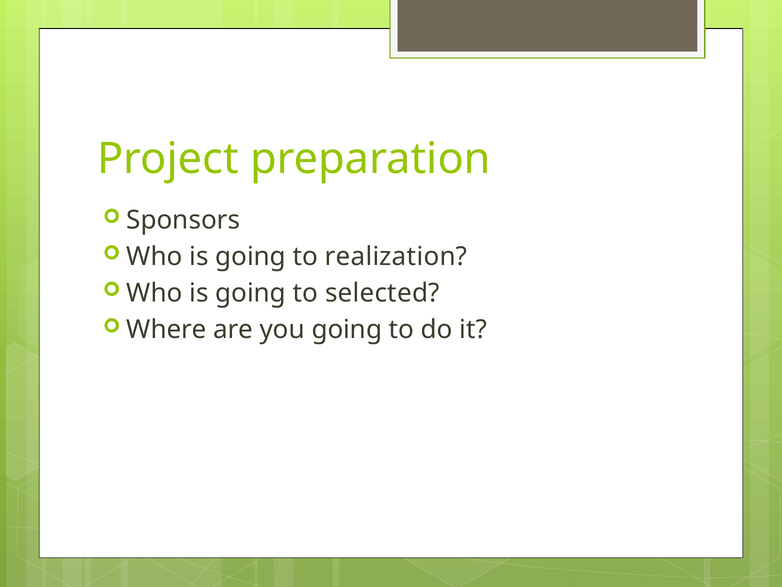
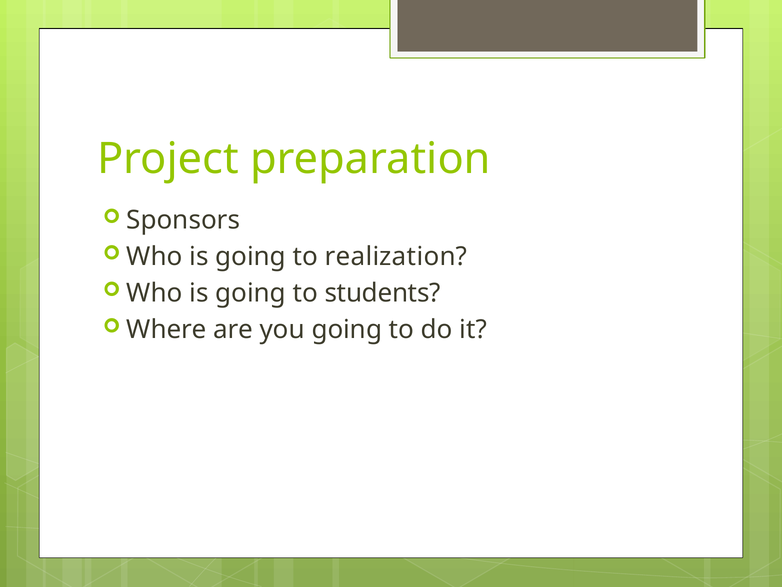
selected: selected -> students (383, 293)
